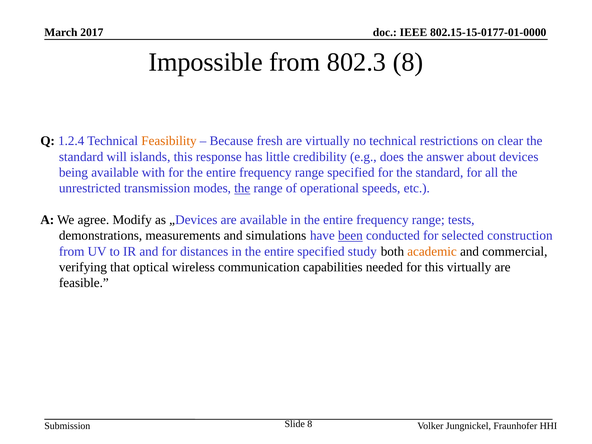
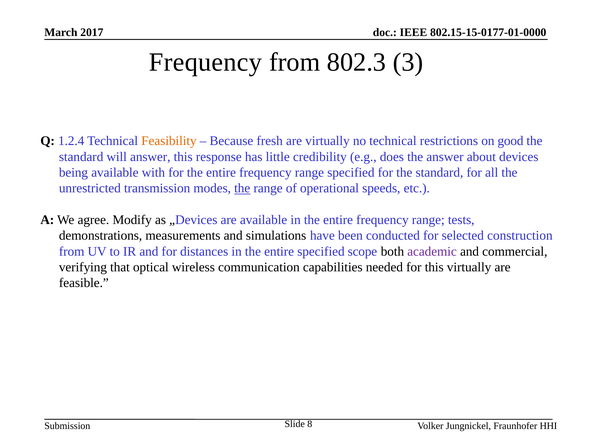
Impossible: Impossible -> Frequency (205, 62)
802.3 8: 8 -> 3 (408, 62)
clear: clear -> good (511, 141)
will islands: islands -> answer (150, 157)
been underline: present -> none (350, 236)
study: study -> scope (362, 251)
academic colour: orange -> purple (432, 251)
